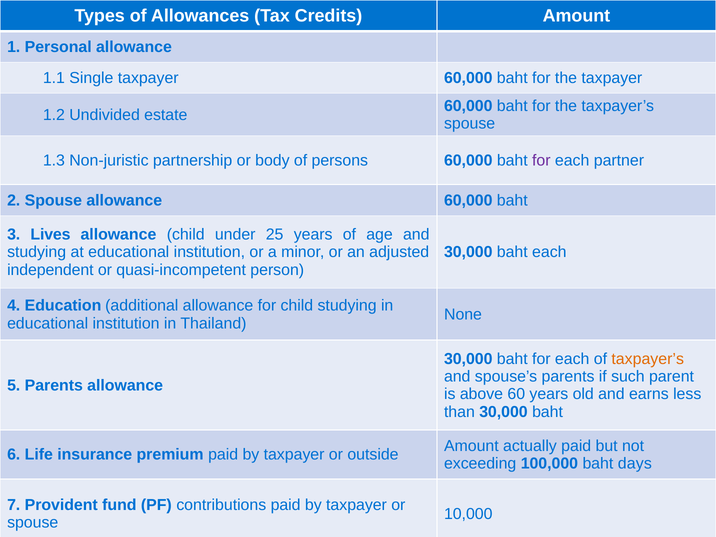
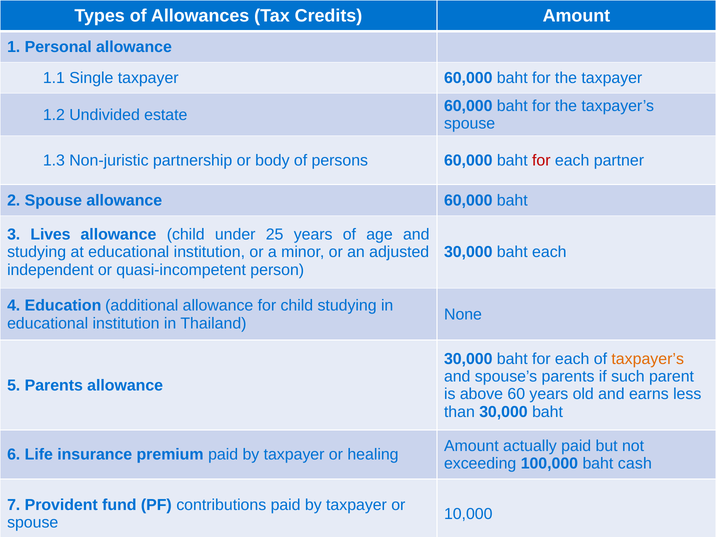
for colour: purple -> red (541, 160)
outside: outside -> healing (373, 455)
days: days -> cash (635, 464)
